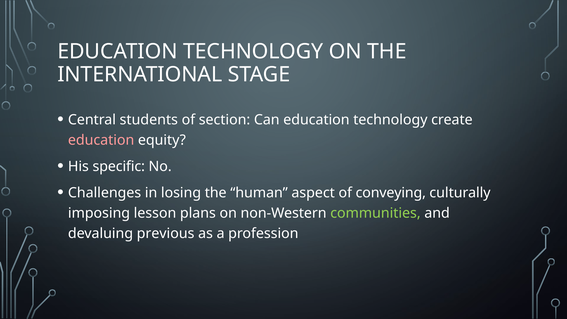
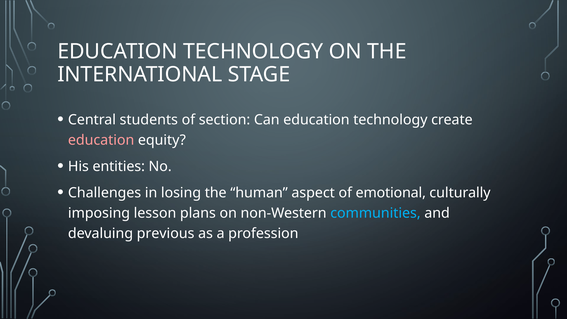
specific: specific -> entities (119, 166)
conveying: conveying -> emotional (391, 193)
communities colour: light green -> light blue (375, 213)
